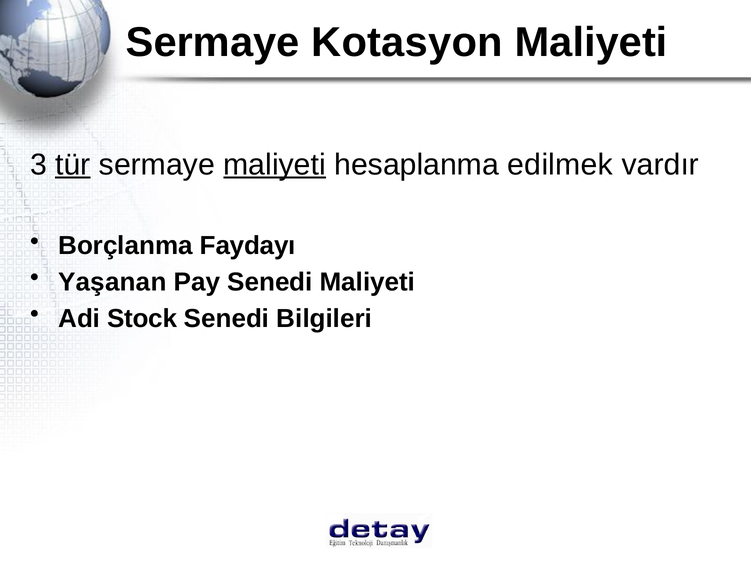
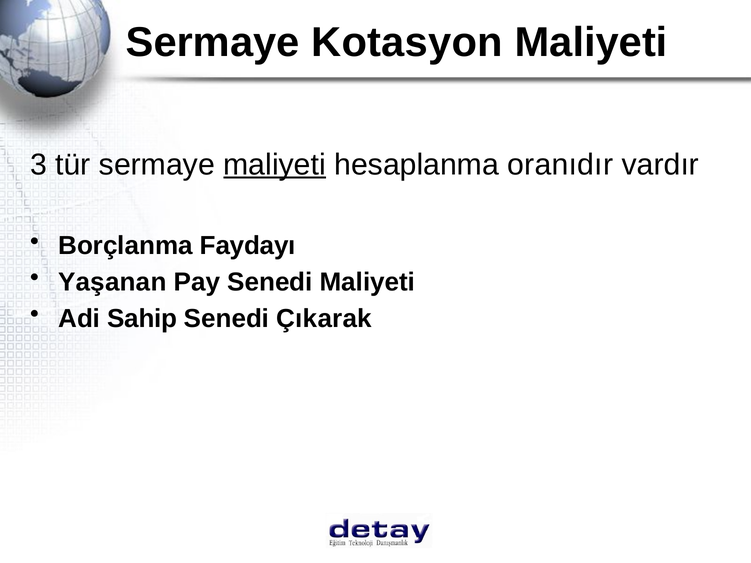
tür underline: present -> none (73, 165)
edilmek: edilmek -> oranıdır (560, 165)
Stock: Stock -> Sahip (142, 319)
Bilgileri: Bilgileri -> Çıkarak (324, 319)
